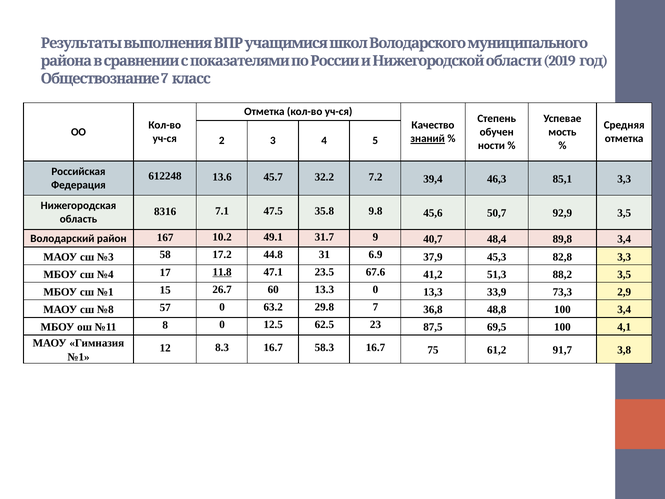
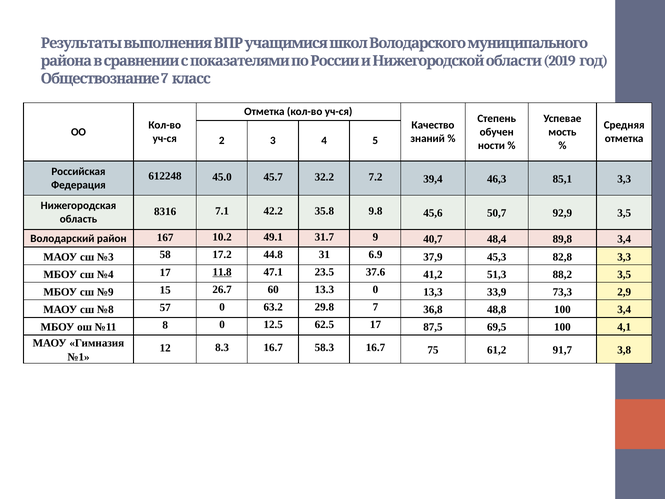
знаний underline: present -> none (428, 139)
13.6: 13.6 -> 45.0 (222, 177)
47.5: 47.5 -> 42.2 (273, 211)
67.6: 67.6 -> 37.6 (376, 272)
сш №1: №1 -> №9 (105, 292)
62.5 23: 23 -> 17 (376, 325)
